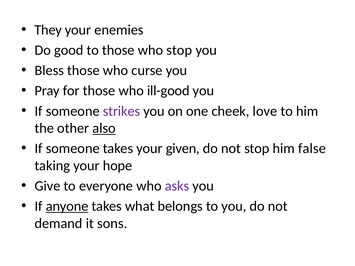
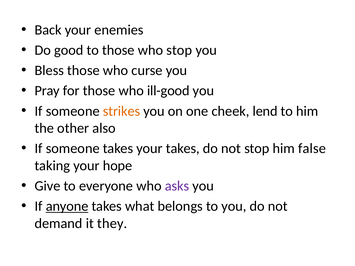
They: They -> Back (48, 30)
strikes colour: purple -> orange (122, 111)
love: love -> lend (265, 111)
also underline: present -> none (104, 128)
your given: given -> takes (183, 149)
sons: sons -> they (112, 224)
